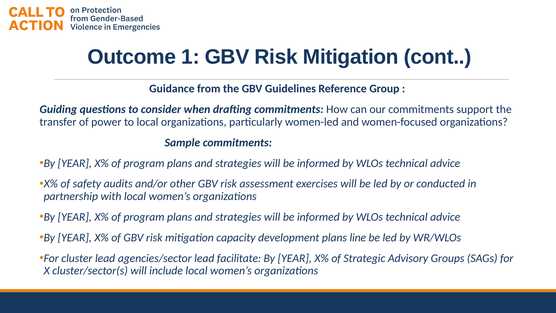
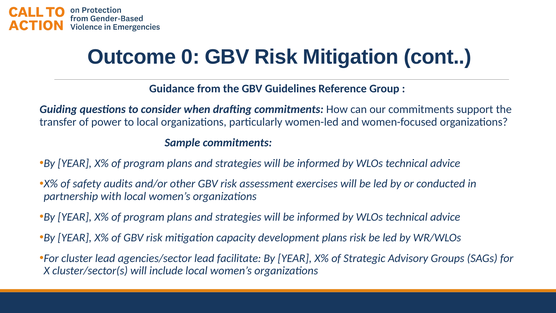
1: 1 -> 0 (190, 57)
plans line: line -> risk (358, 237)
